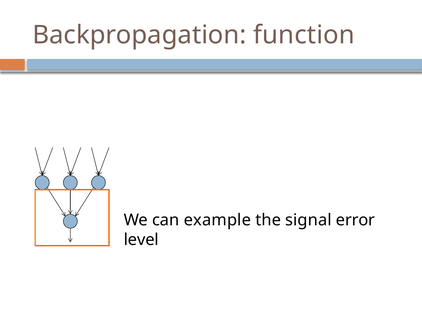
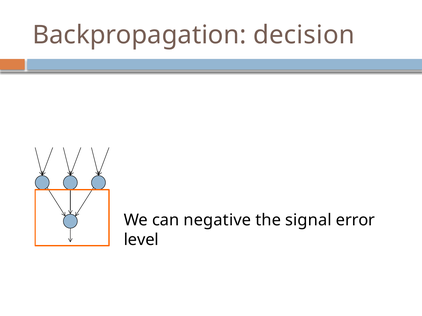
function: function -> decision (304, 35)
example: example -> negative (217, 221)
